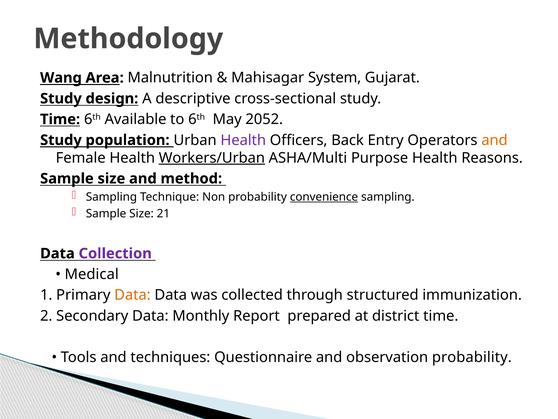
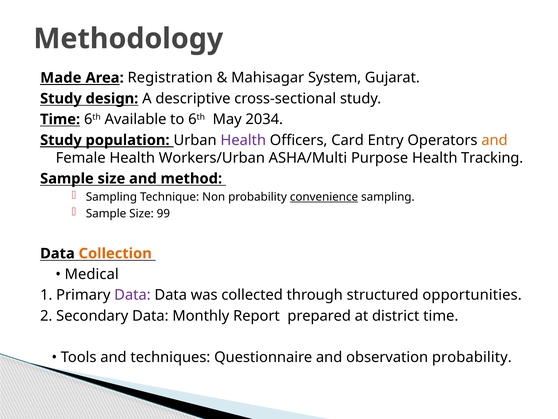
Wang: Wang -> Made (61, 78)
Malnutrition: Malnutrition -> Registration (170, 78)
2052: 2052 -> 2034 (264, 119)
Back: Back -> Card (348, 140)
Workers/Urban underline: present -> none (212, 158)
Reasons: Reasons -> Tracking (492, 158)
21: 21 -> 99 (163, 213)
Collection colour: purple -> orange (115, 253)
Data colour: orange -> purple (132, 295)
immunization: immunization -> opportunities (472, 295)
